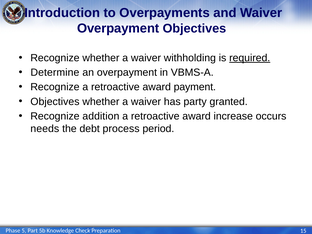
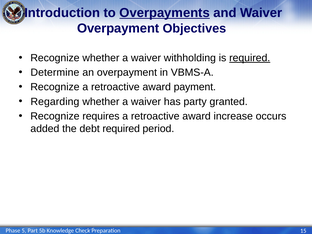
Overpayments underline: none -> present (165, 13)
Objectives: Objectives -> Regarding (55, 102)
addition: addition -> requires (101, 116)
needs: needs -> added (45, 129)
debt process: process -> required (121, 129)
